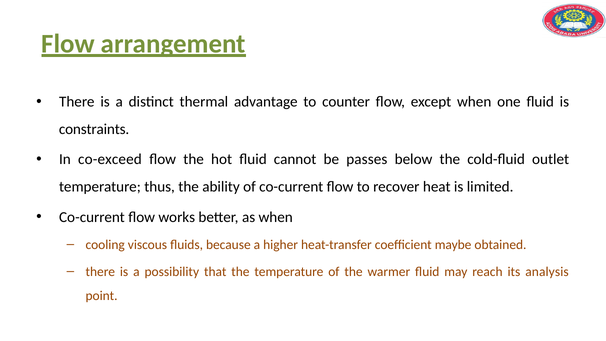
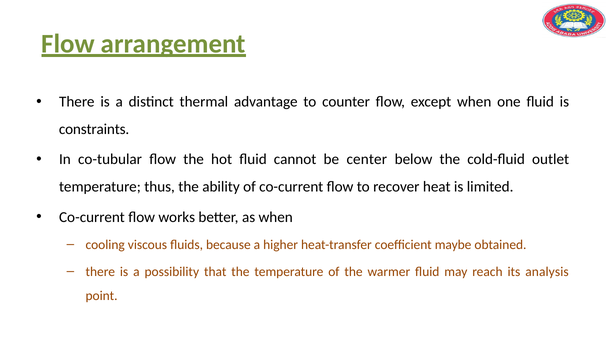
co-exceed: co-exceed -> co-tubular (110, 159)
passes: passes -> center (367, 159)
